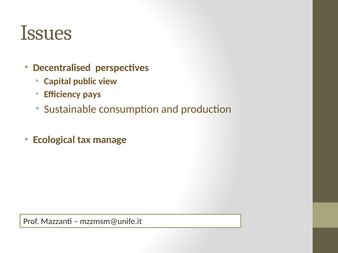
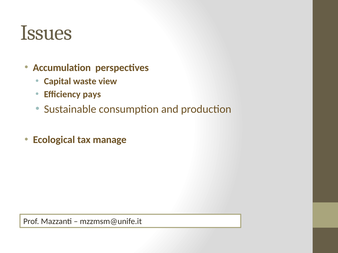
Decentralised: Decentralised -> Accumulation (62, 68)
public: public -> waste (85, 81)
